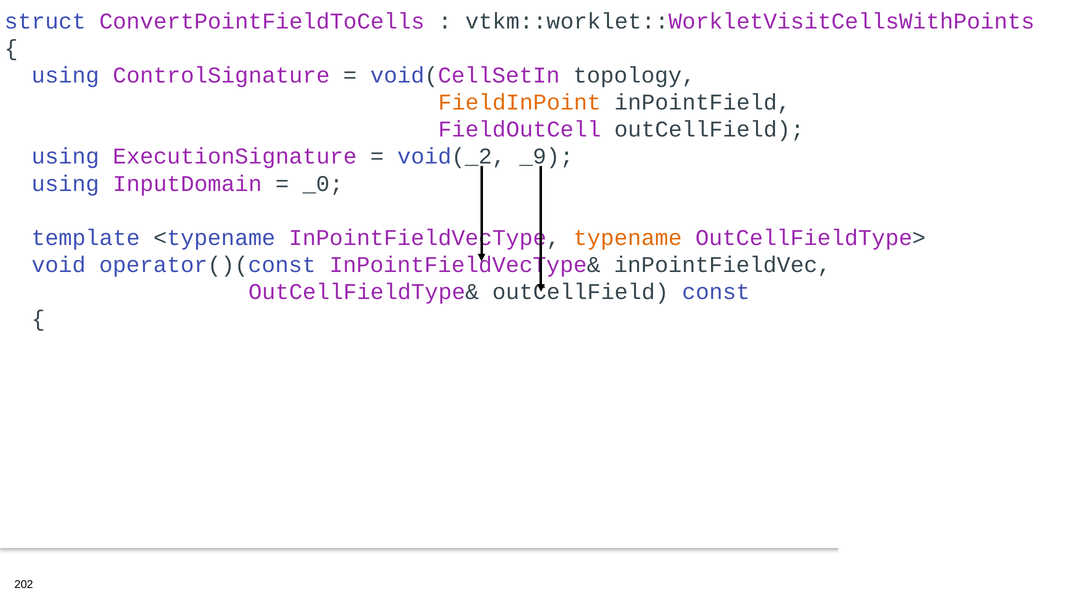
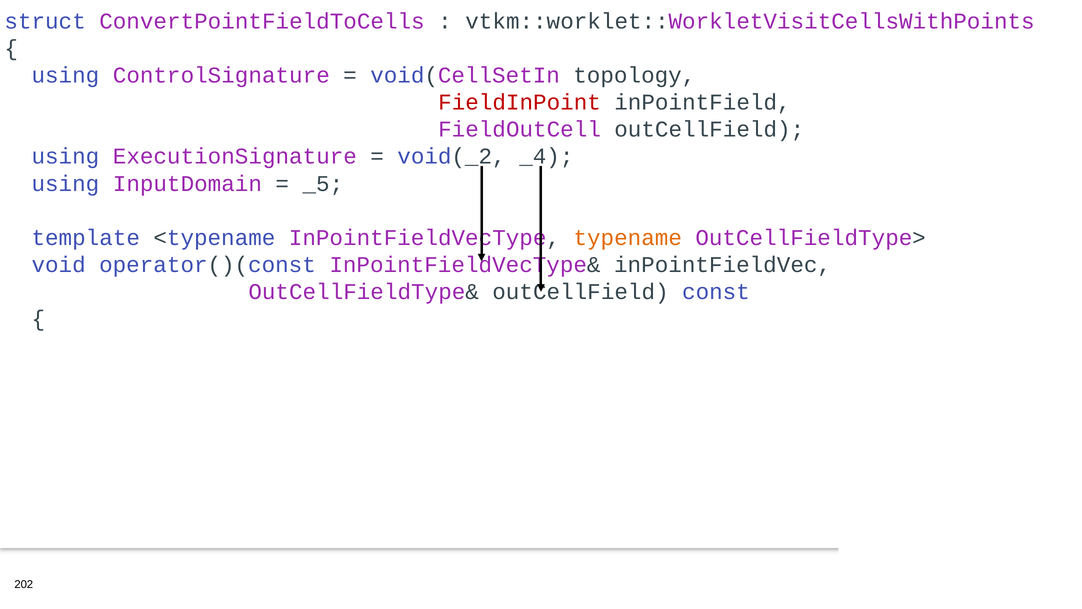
FieldInPoint colour: orange -> red (520, 102)
_9: _9 -> _4 (546, 156)
_0: _0 -> _5 (323, 184)
